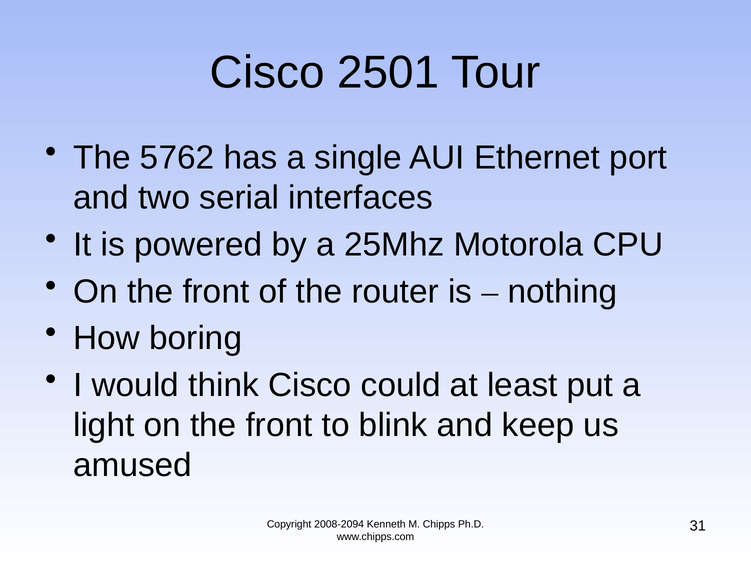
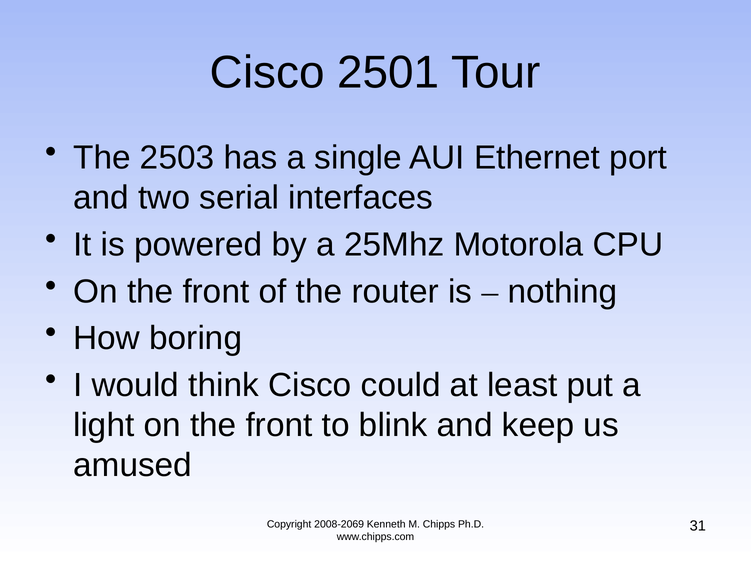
5762: 5762 -> 2503 (177, 158)
2008-2094: 2008-2094 -> 2008-2069 (339, 524)
